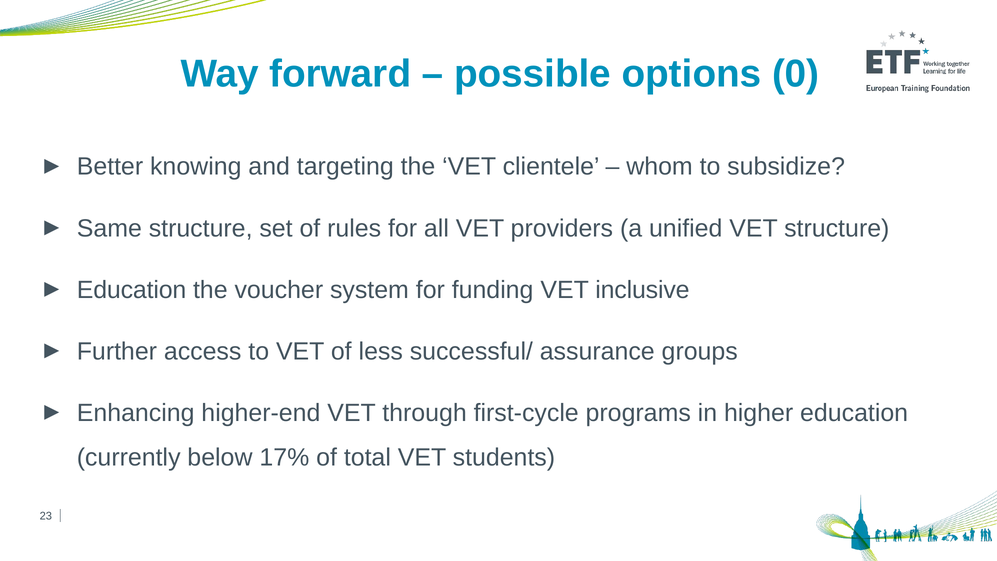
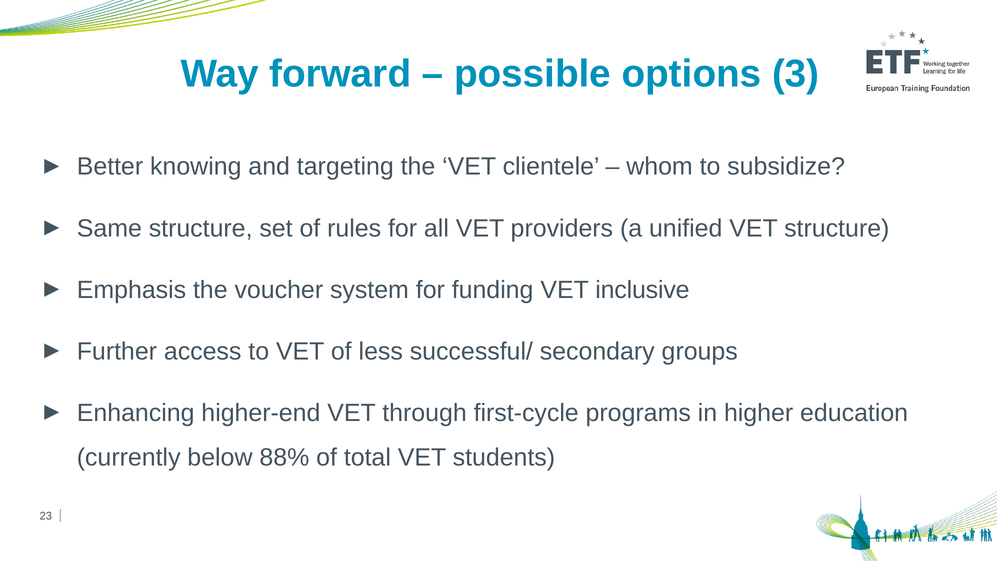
0: 0 -> 3 (796, 74)
Education: Education -> Emphasis (132, 290)
assurance: assurance -> secondary (597, 351)
17%: 17% -> 88% (284, 458)
